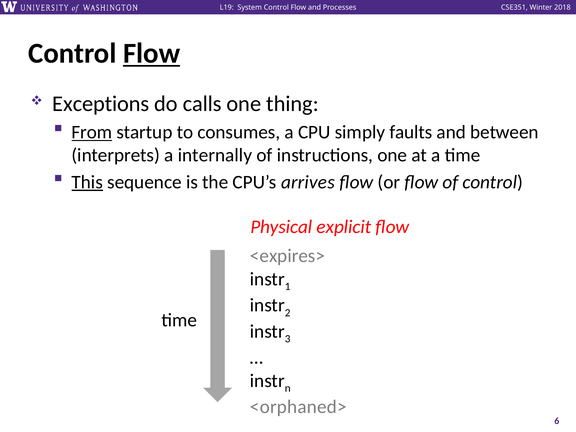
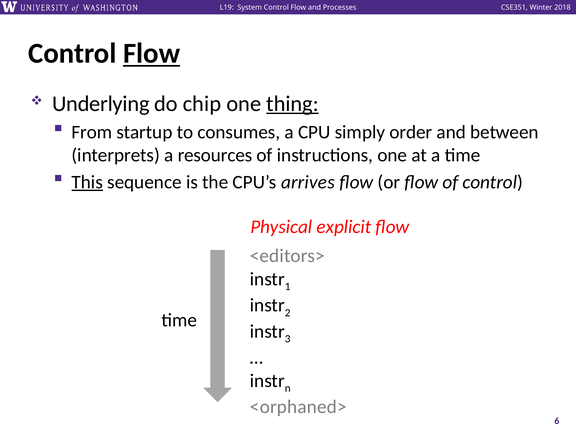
Exceptions: Exceptions -> Underlying (101, 104)
calls: calls -> chip (202, 104)
thing underline: none -> present (293, 104)
From underline: present -> none (92, 132)
faults: faults -> order (411, 132)
internally: internally -> resources (215, 155)
<expires>: <expires> -> <editors> (287, 256)
